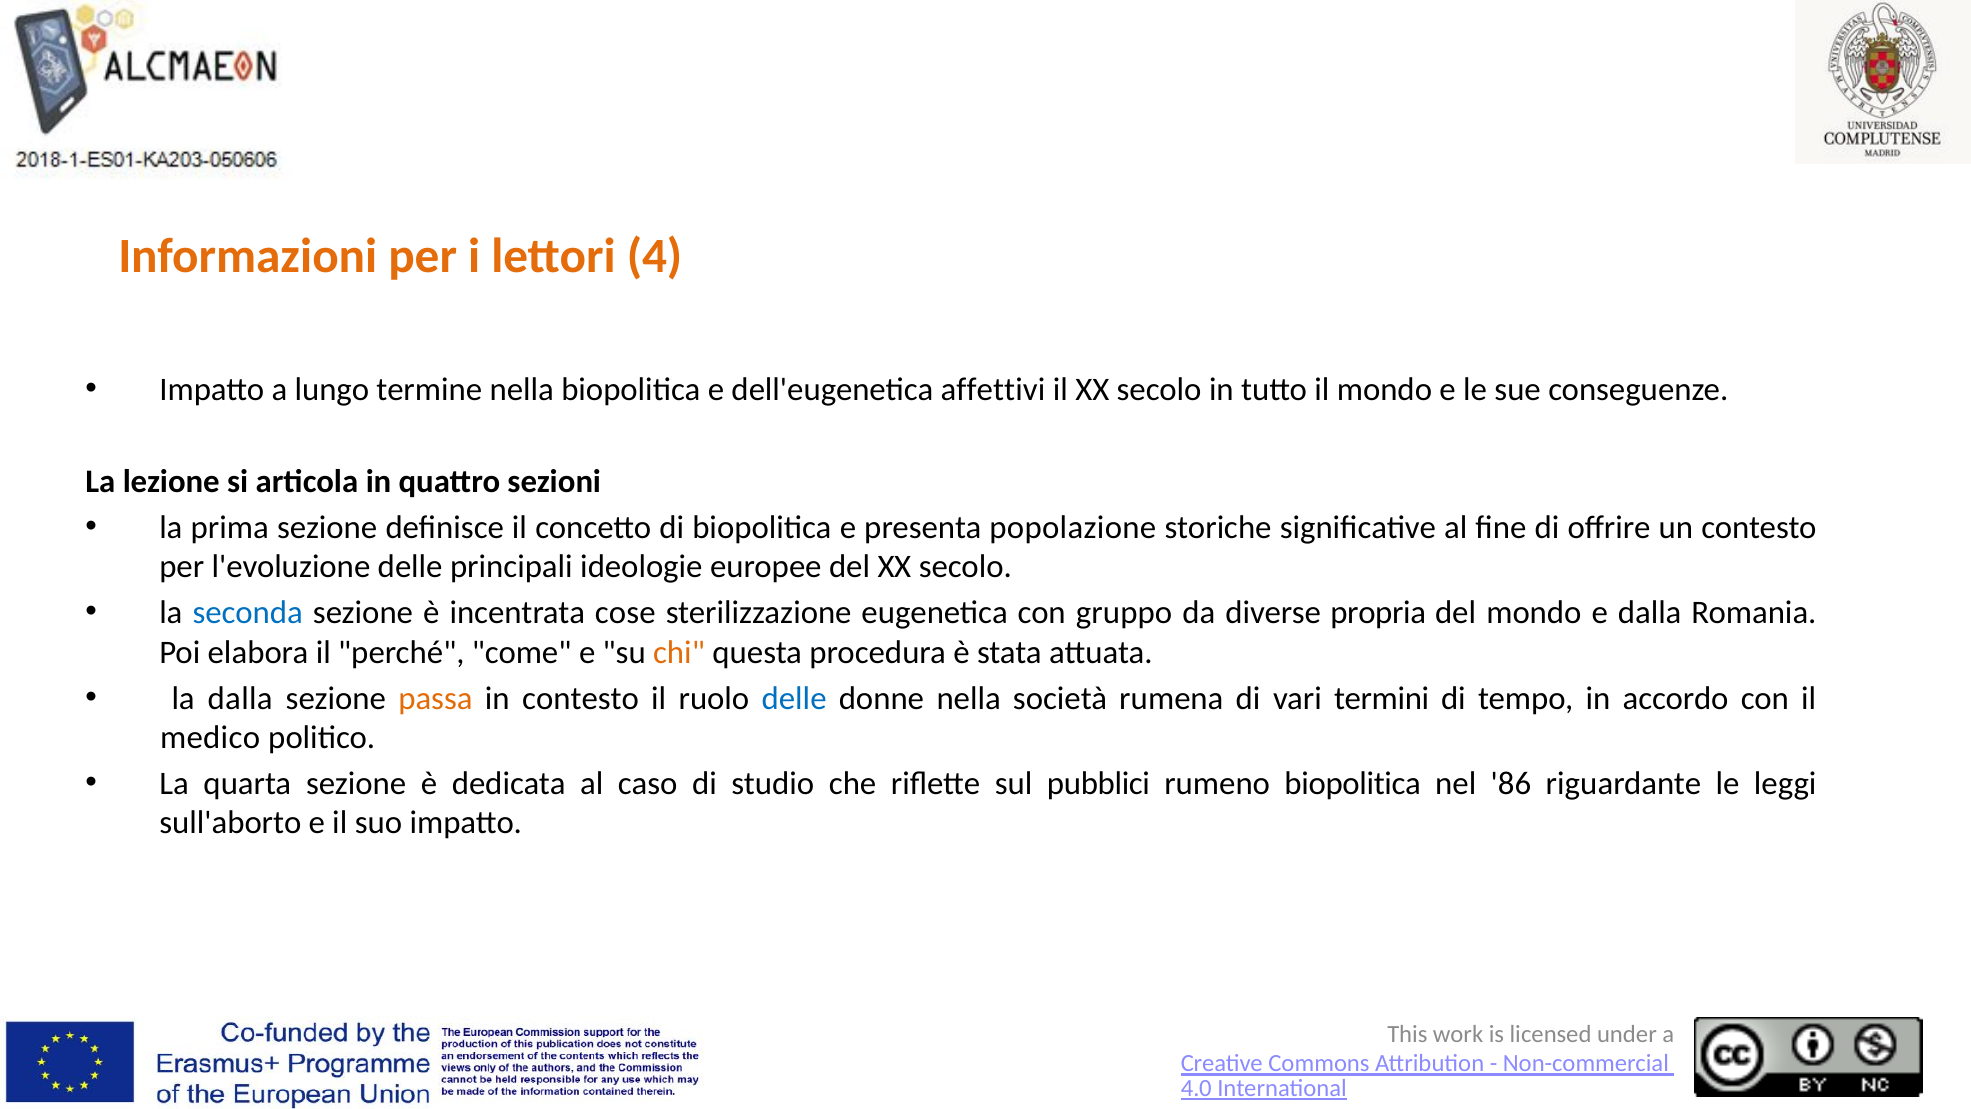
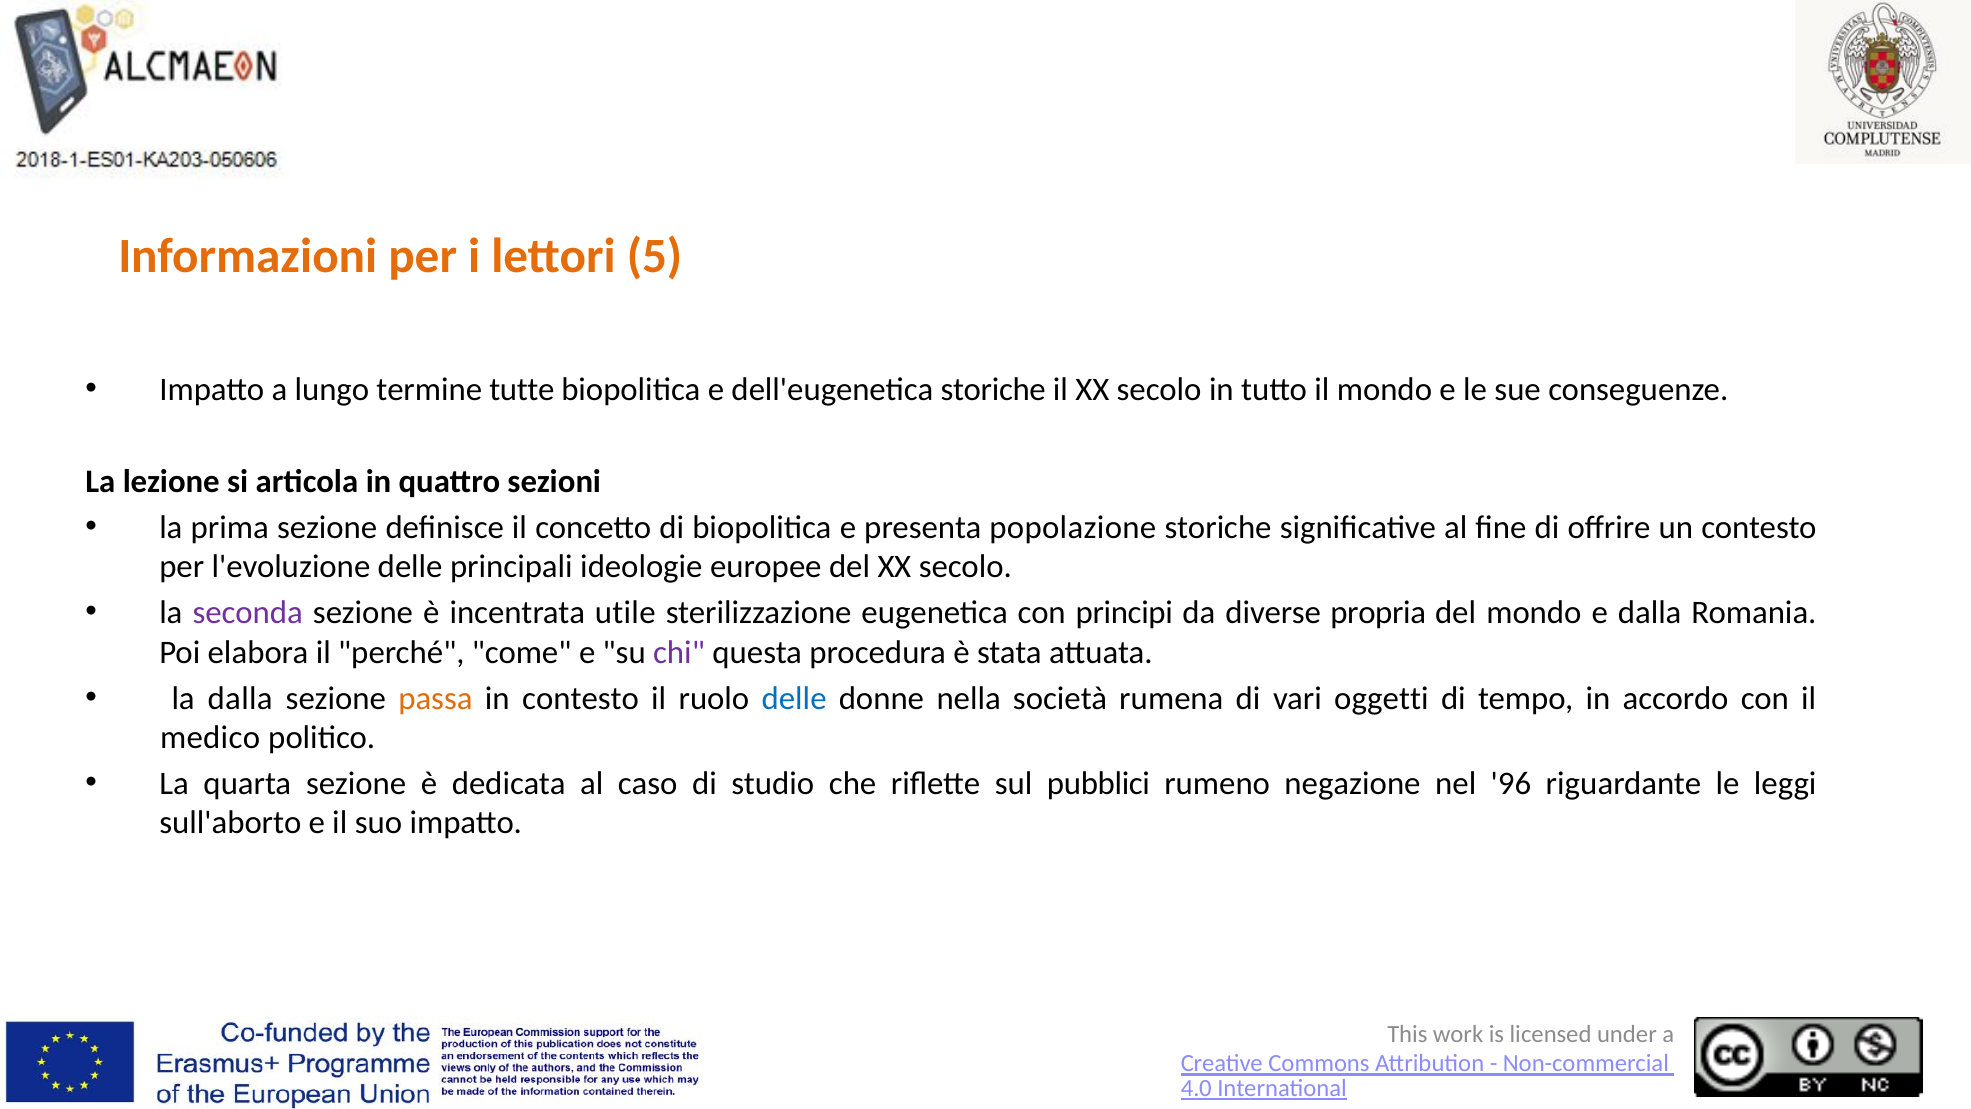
4: 4 -> 5 (655, 256)
termine nella: nella -> tutte (522, 389)
dell'eugenetica affettivi: affettivi -> storiche (993, 389)
seconda colour: blue -> purple (248, 613)
cose: cose -> utile (625, 613)
gruppo: gruppo -> principi (1124, 613)
chi colour: orange -> purple (679, 652)
termini: termini -> oggetti (1381, 698)
rumeno biopolitica: biopolitica -> negazione (1353, 783)
86: 86 -> 96 (1511, 783)
